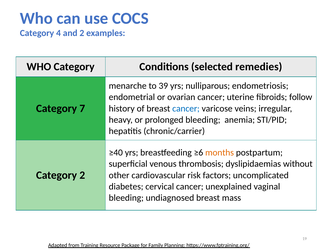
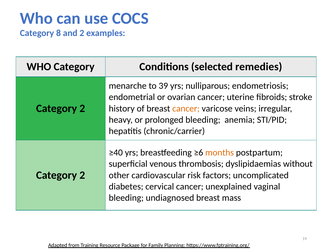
4: 4 -> 8 (58, 33)
follow: follow -> stroke (301, 97)
7: 7 -> 2 (82, 108)
cancer colour: blue -> orange (186, 108)
